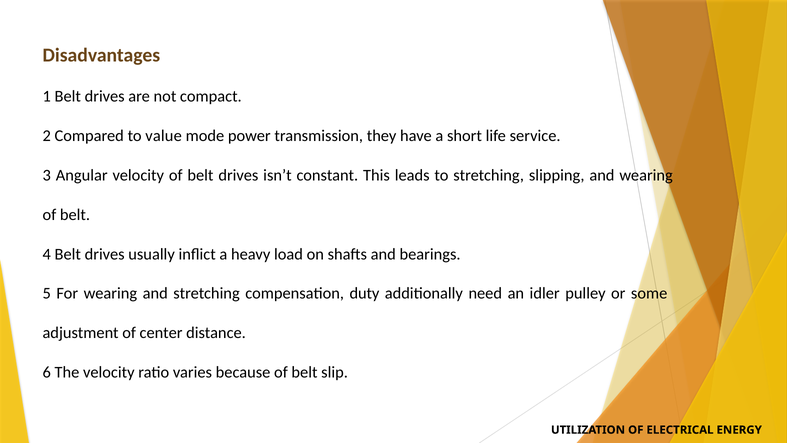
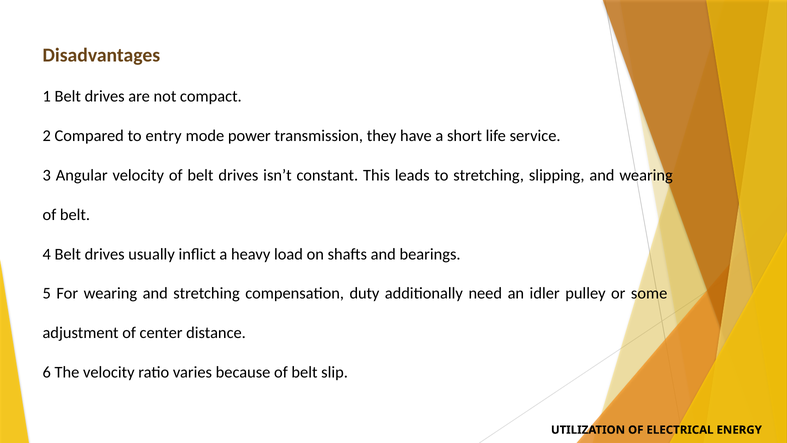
value: value -> entry (164, 136)
